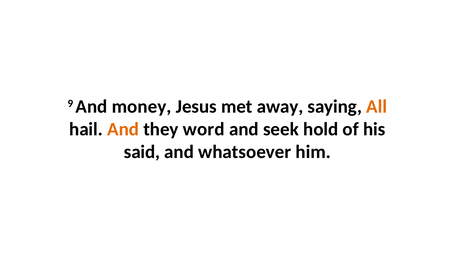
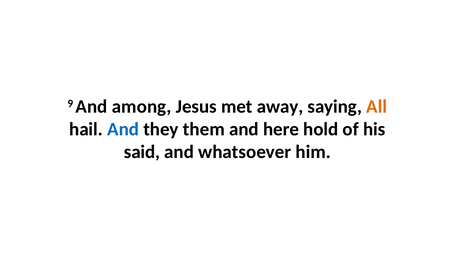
money: money -> among (142, 107)
And colour: orange -> blue (123, 129)
word: word -> them (204, 129)
seek: seek -> here (281, 129)
